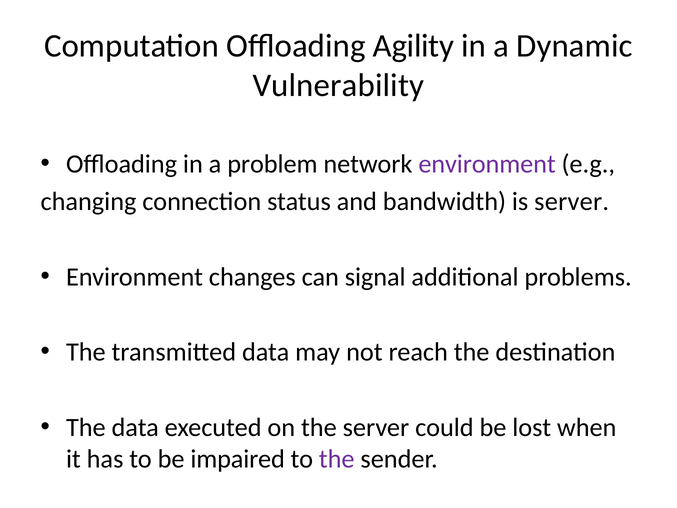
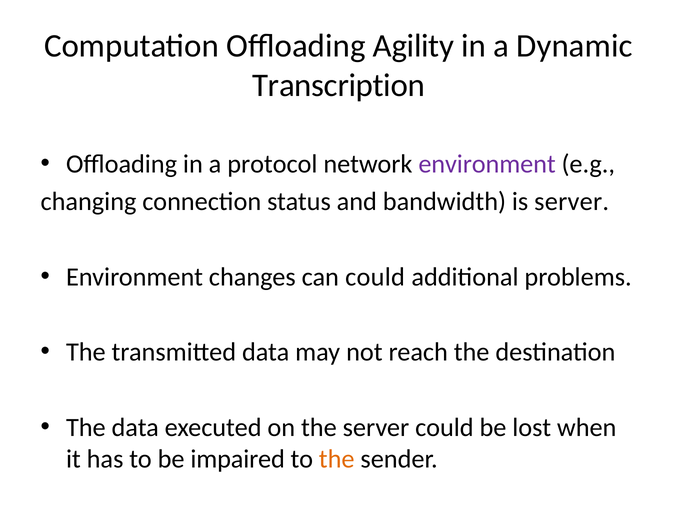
Vulnerability: Vulnerability -> Transcription (339, 85)
problem: problem -> protocol (272, 164)
can signal: signal -> could (375, 277)
the colour: purple -> orange (337, 459)
